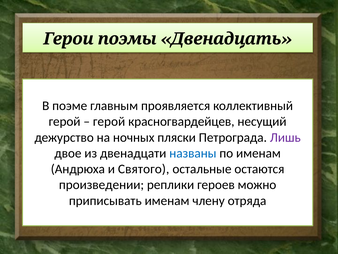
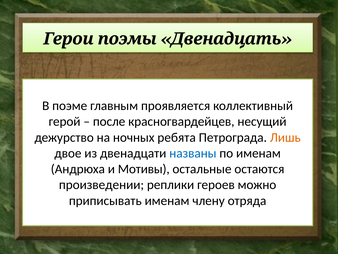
герой: герой -> после (109, 121)
пляски: пляски -> ребята (177, 137)
Лишь colour: purple -> orange (285, 137)
Святого: Святого -> Мотивы (144, 169)
